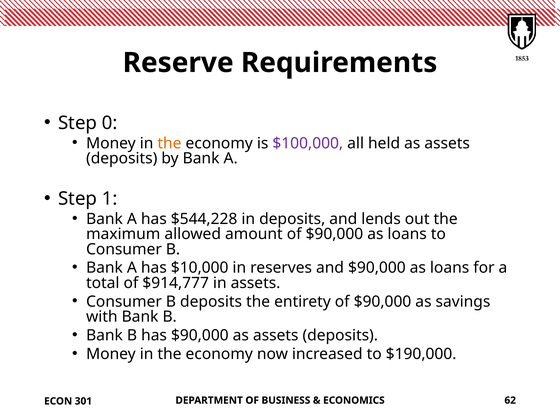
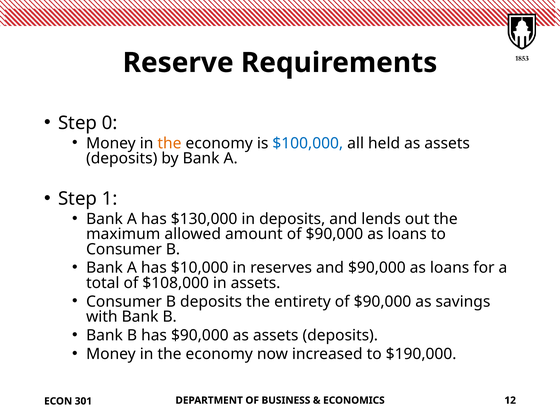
$100,000 colour: purple -> blue (308, 143)
$544,228: $544,228 -> $130,000 (204, 219)
$914,777: $914,777 -> $108,000 (176, 283)
62: 62 -> 12 (510, 400)
